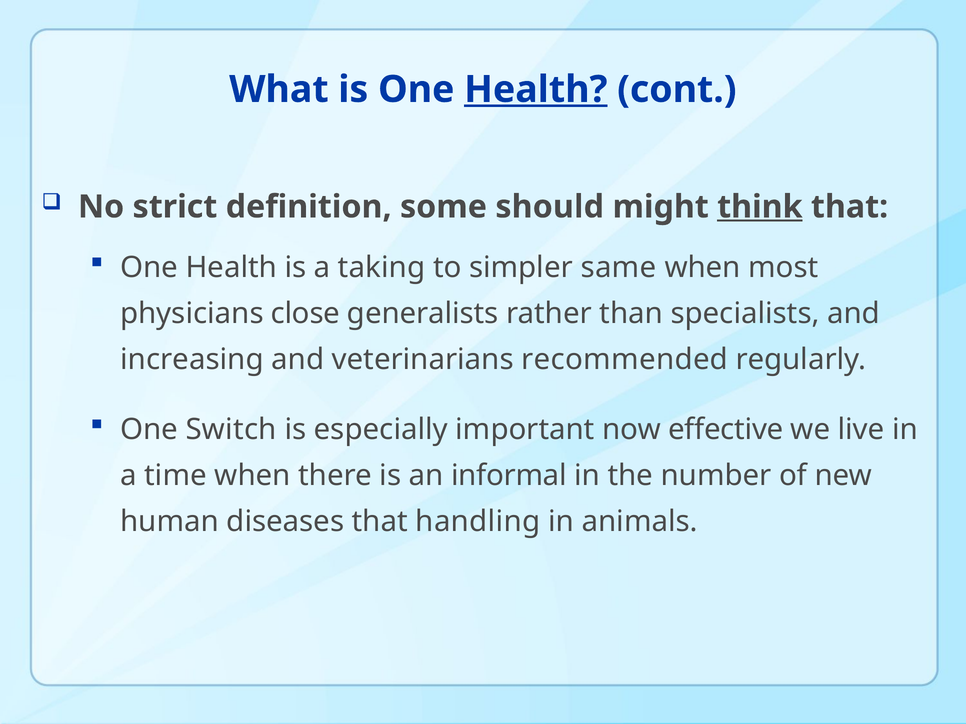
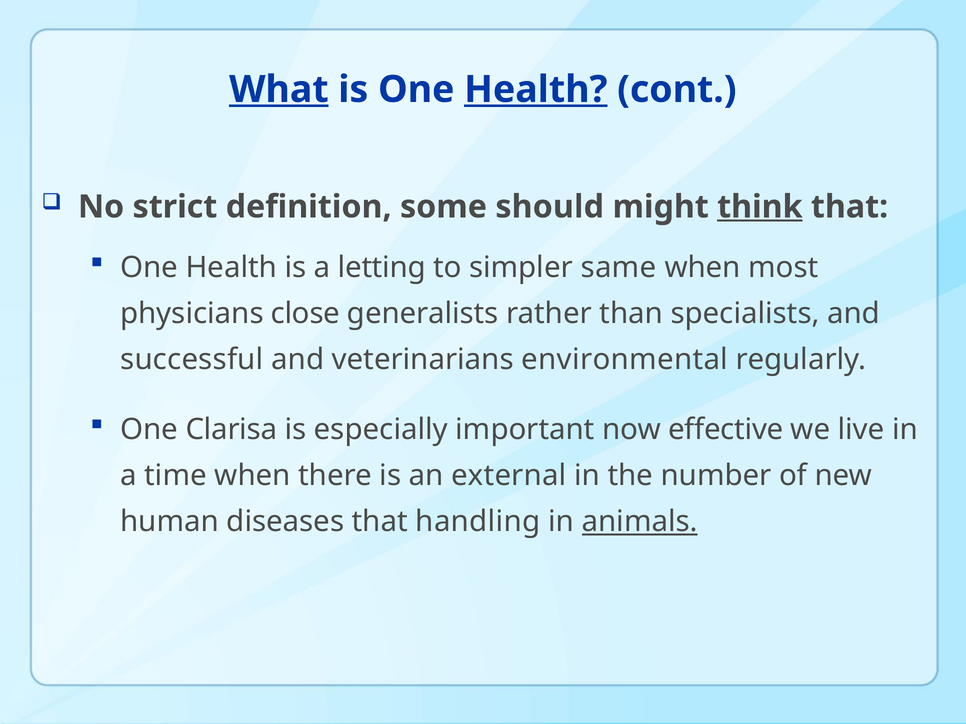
What underline: none -> present (279, 90)
taking: taking -> letting (382, 268)
increasing: increasing -> successful (192, 360)
recommended: recommended -> environmental (625, 360)
Switch: Switch -> Clarisa (231, 430)
informal: informal -> external (509, 476)
animals underline: none -> present (640, 522)
